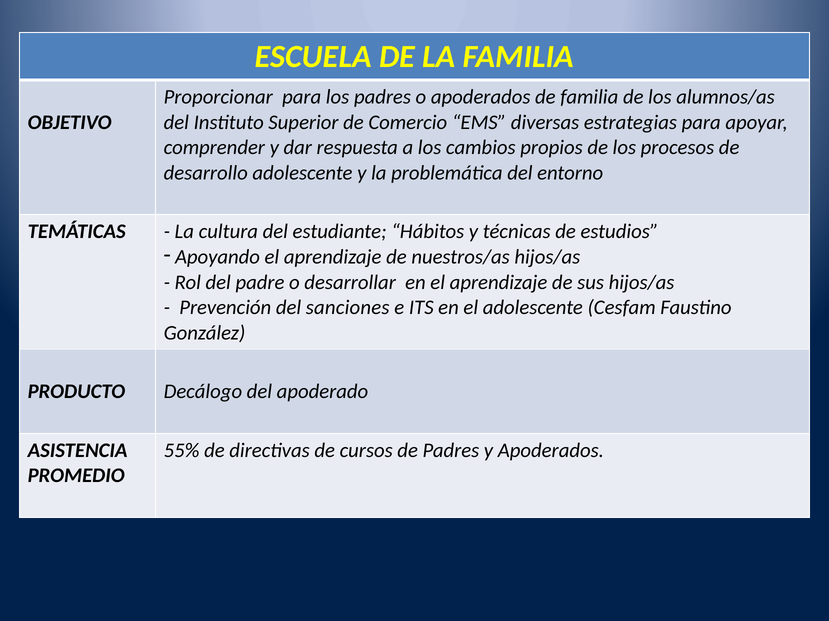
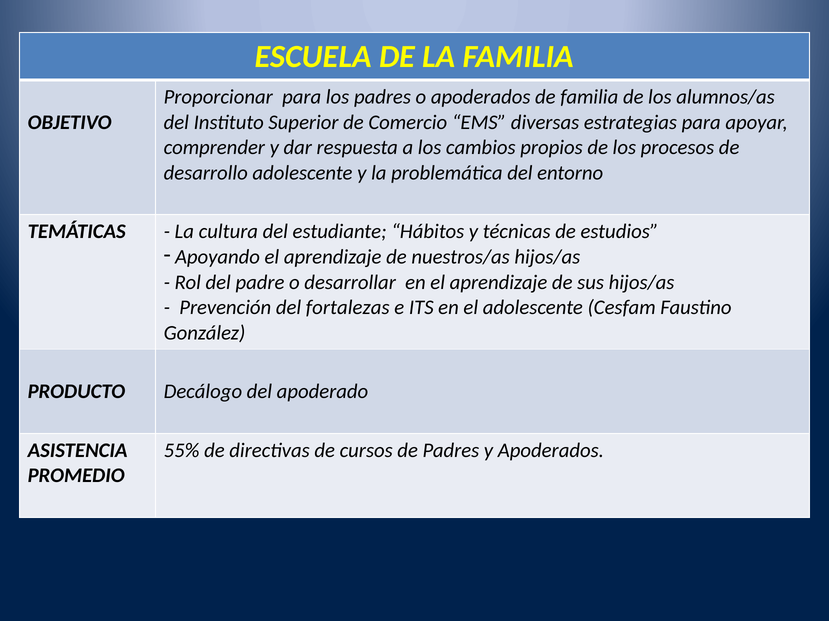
sanciones: sanciones -> fortalezas (348, 308)
